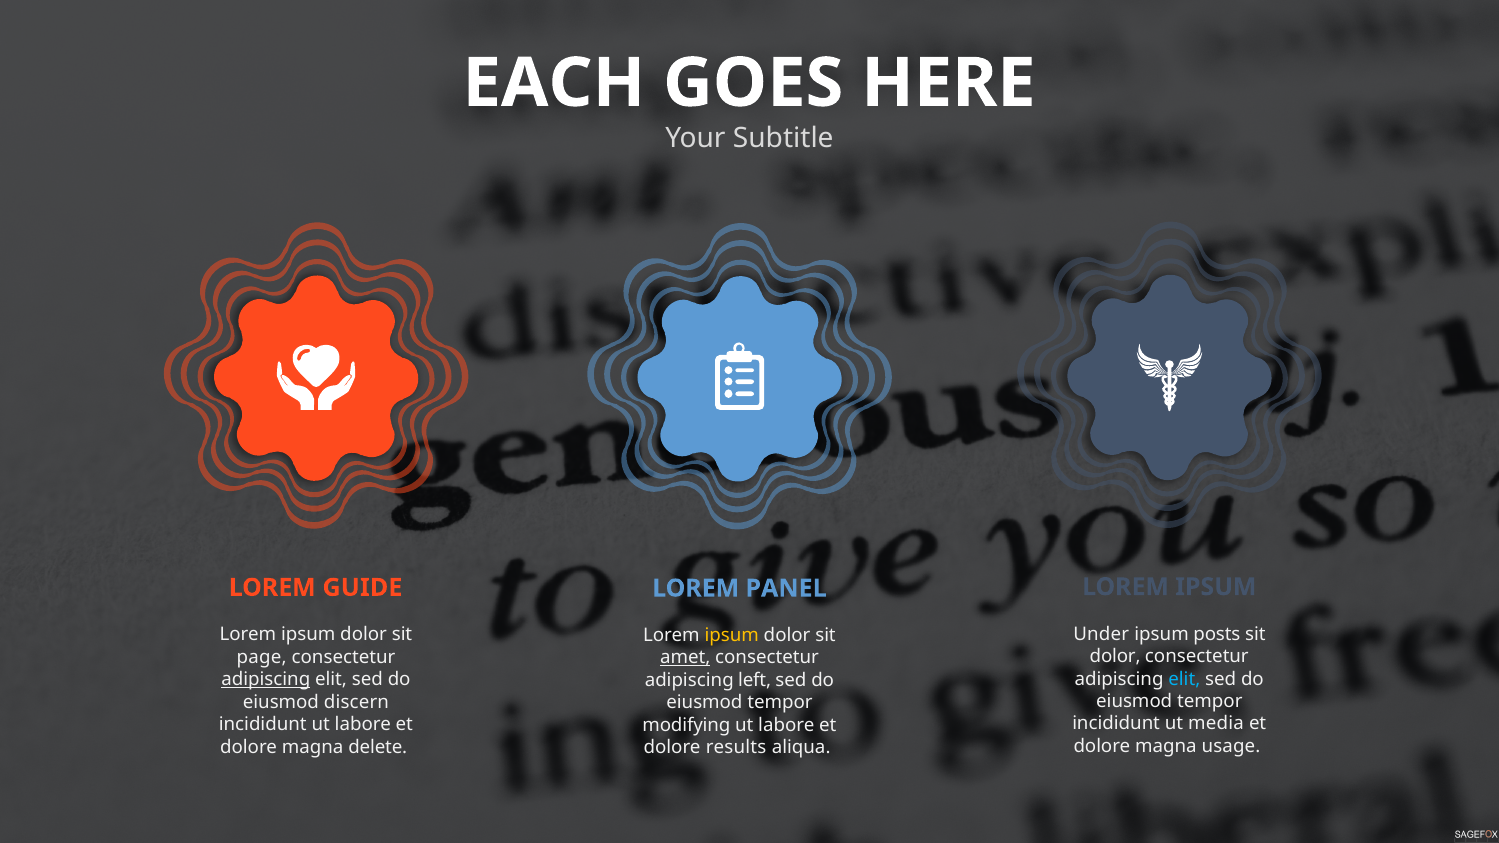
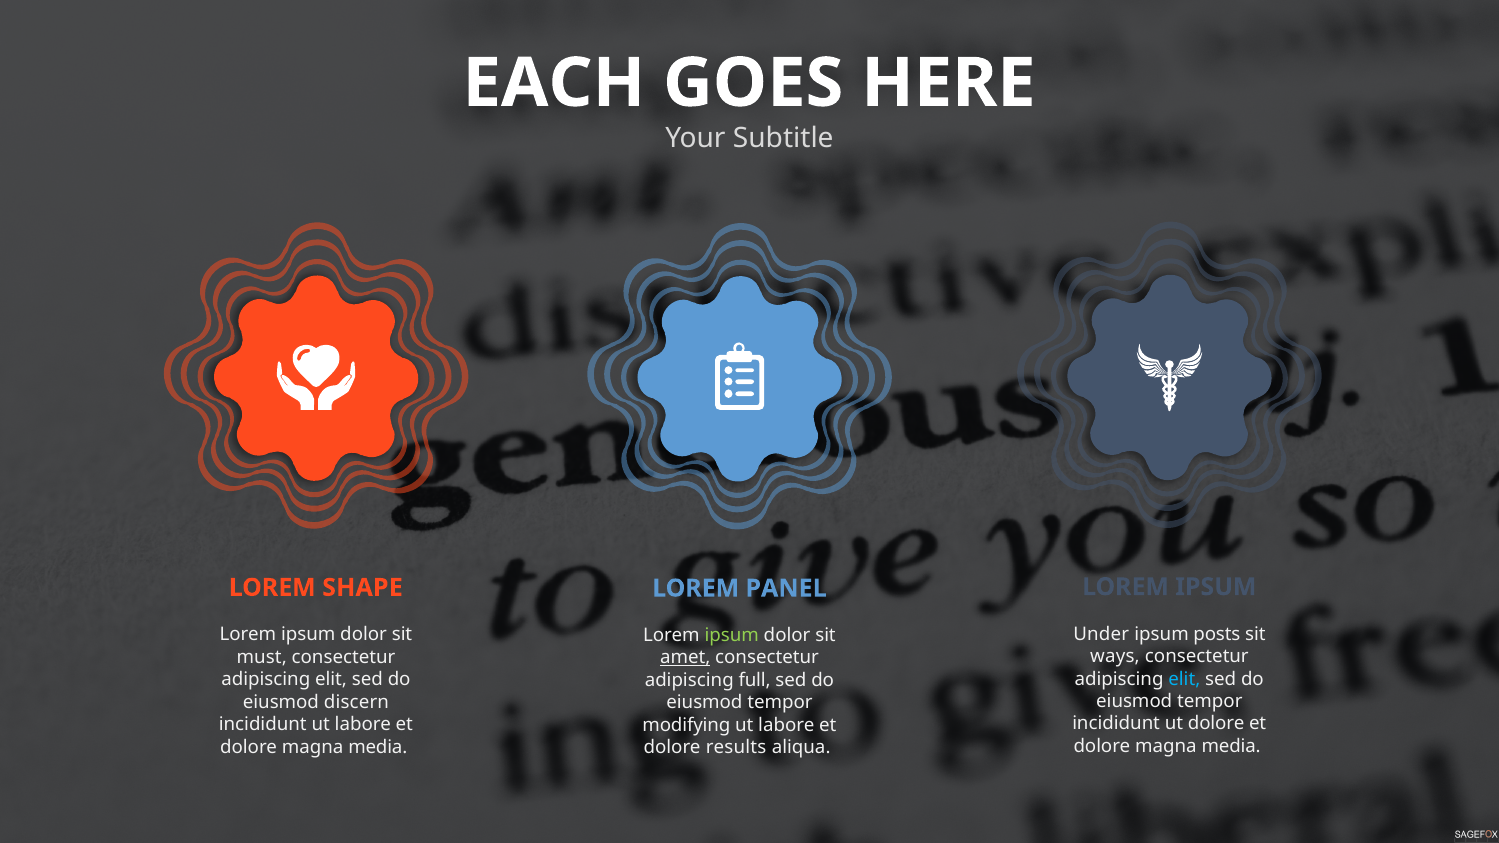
GUIDE: GUIDE -> SHAPE (362, 588)
ipsum colour: yellow -> light green (732, 635)
dolor: dolor -> ways (1115, 657)
page: page -> must (262, 657)
adipiscing underline: present -> none (266, 680)
left: left -> full (755, 680)
ut media: media -> dolore (1216, 724)
usage: usage -> media (1231, 746)
delete: delete -> media (378, 747)
